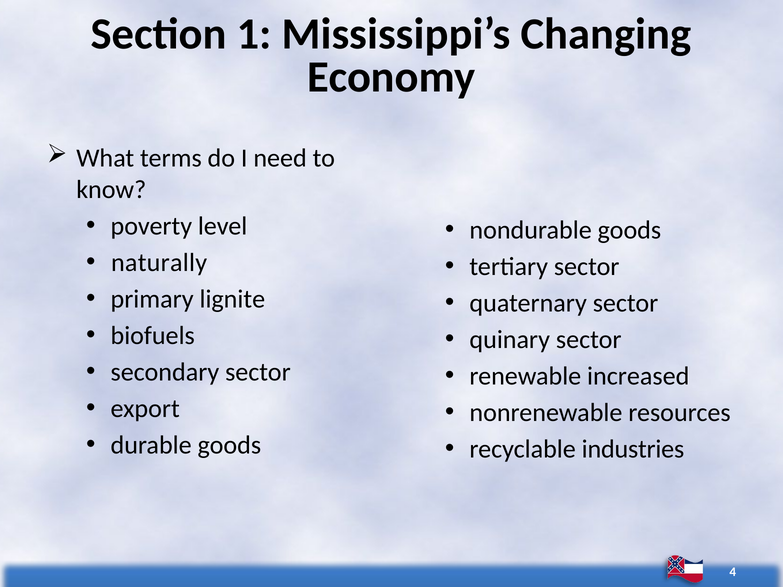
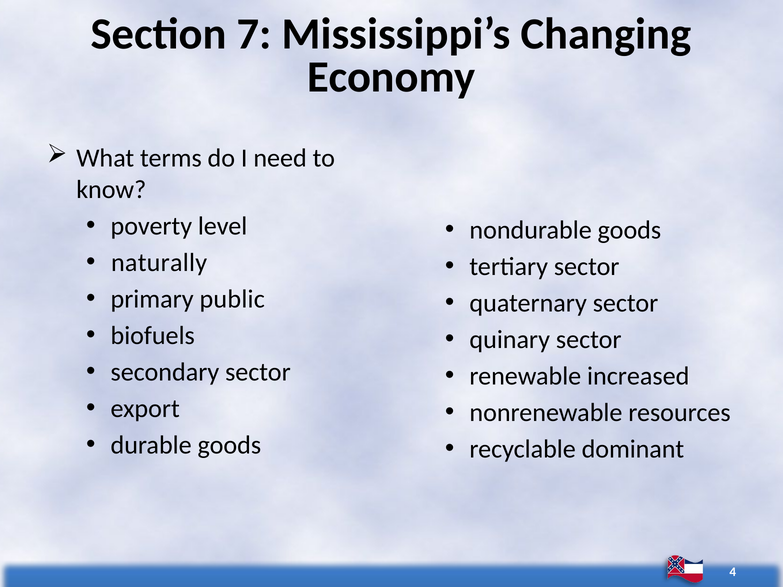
1: 1 -> 7 (254, 34)
lignite: lignite -> public (232, 299)
industries: industries -> dominant (633, 449)
